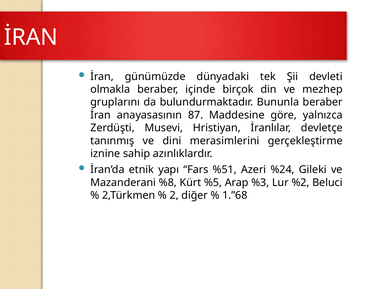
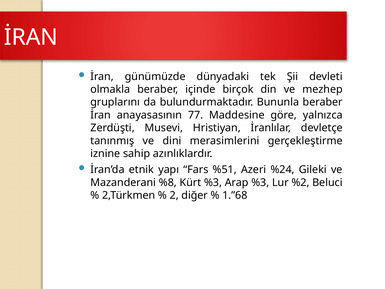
87: 87 -> 77 (196, 115)
Kürt %5: %5 -> %3 (213, 182)
